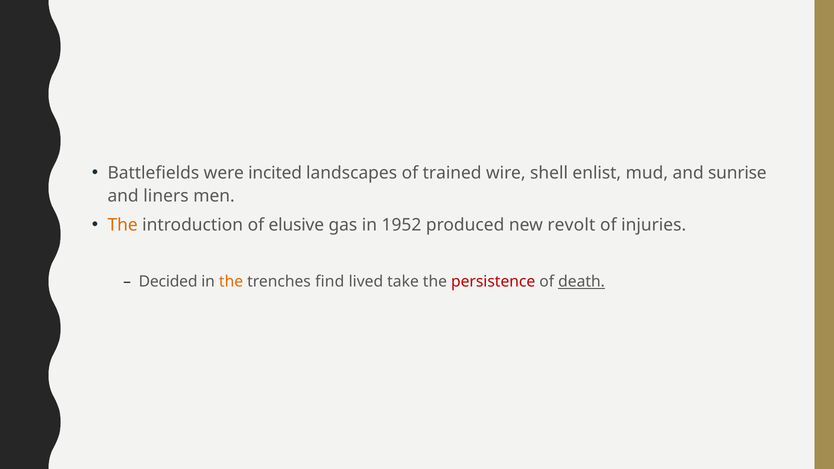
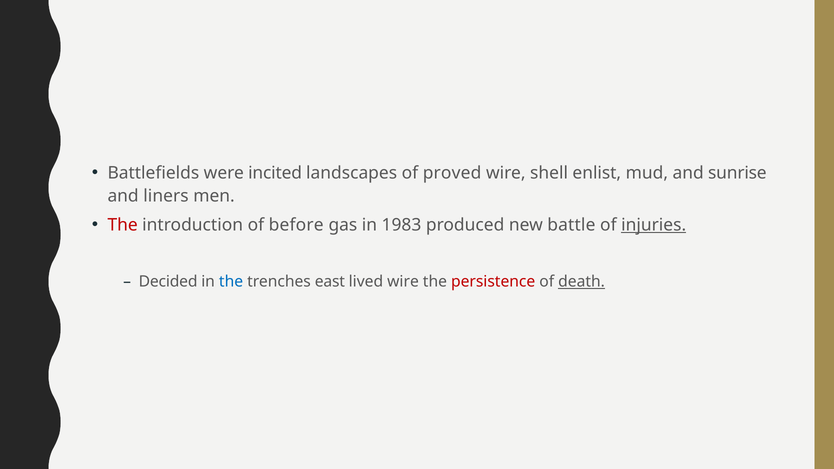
trained: trained -> proved (452, 173)
The colour: orange -> red (123, 225)
elusive: elusive -> before (296, 225)
1952: 1952 -> 1983 (401, 225)
revolt: revolt -> battle (571, 225)
injuries underline: none -> present (654, 225)
the colour: orange -> blue (231, 282)
find: find -> east (330, 282)
lived take: take -> wire (403, 282)
